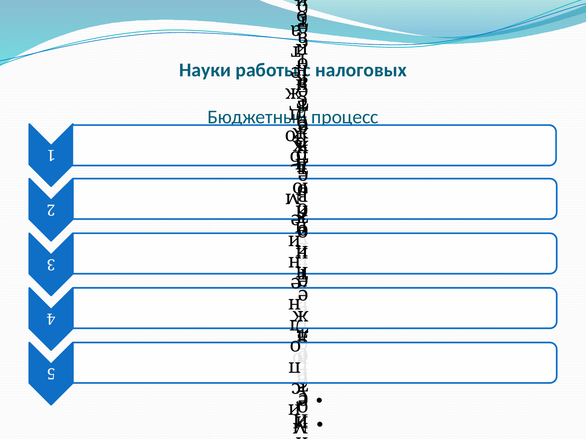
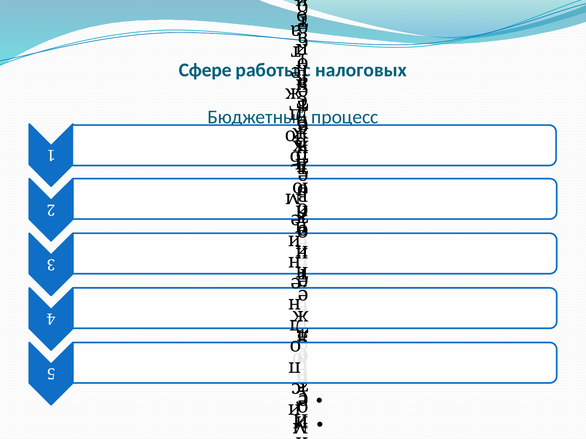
Науки: Науки -> Сфере (205, 70)
